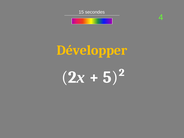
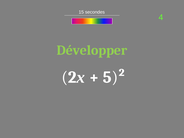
Développer colour: yellow -> light green (92, 50)
